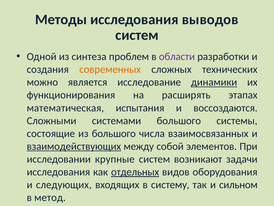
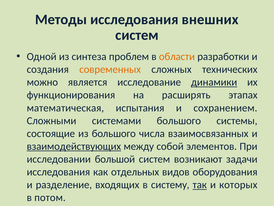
выводов: выводов -> внешних (210, 19)
области colour: purple -> orange (177, 56)
воссоздаются: воссоздаются -> сохранением (225, 108)
крупные: крупные -> большой (115, 159)
отдельных underline: present -> none (135, 172)
следующих: следующих -> разделение (64, 184)
так underline: none -> present (200, 184)
сильном: сильном -> которых (238, 184)
метод: метод -> потом (50, 197)
